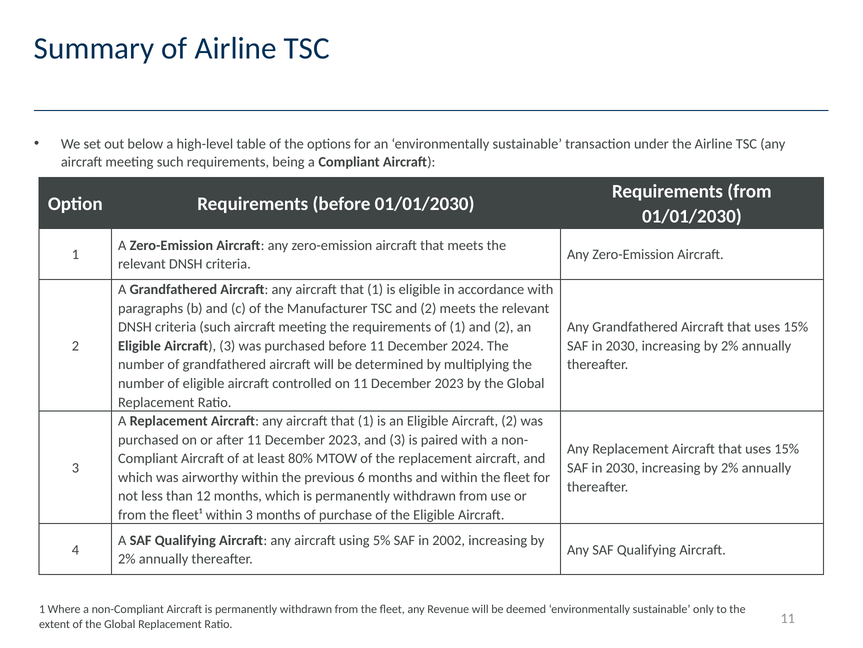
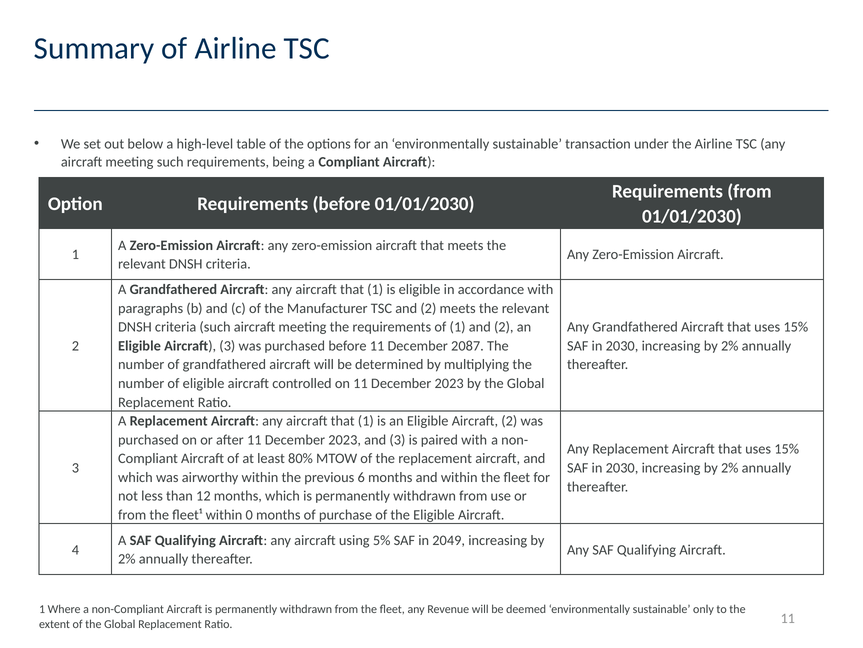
2024: 2024 -> 2087 (467, 346)
within 3: 3 -> 0 (249, 514)
2002: 2002 -> 2049 (449, 540)
